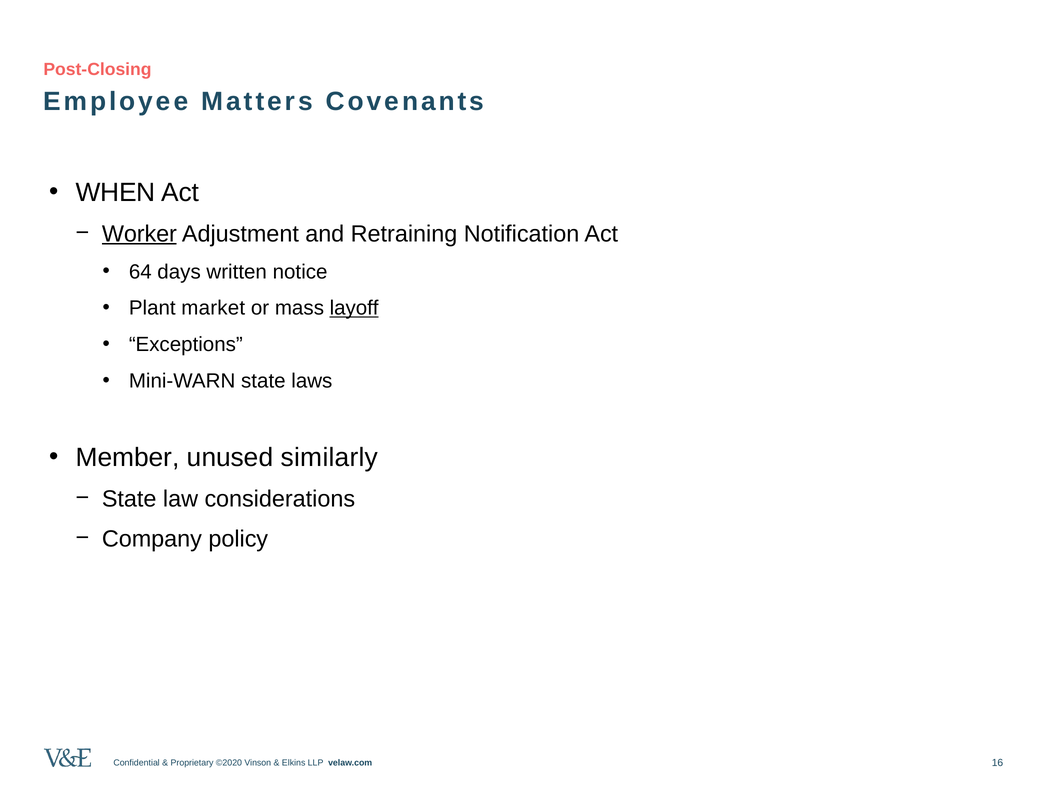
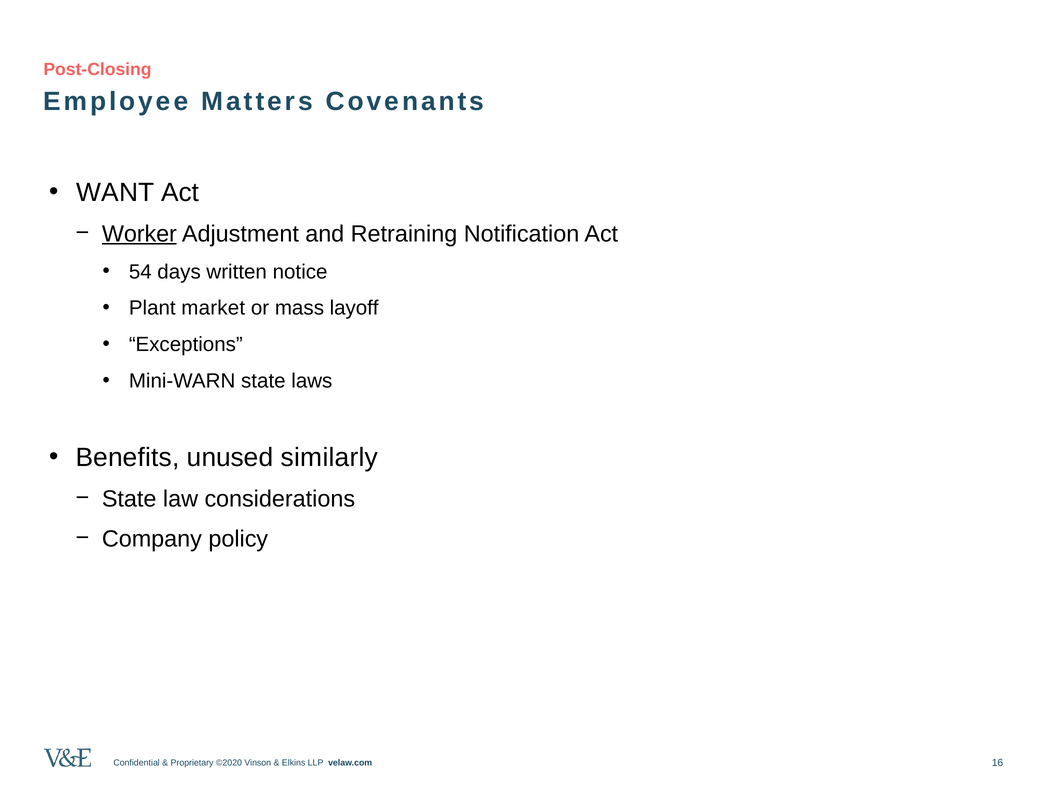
WHEN: WHEN -> WANT (115, 192)
64: 64 -> 54 (140, 271)
layoff underline: present -> none (354, 308)
Member: Member -> Benefits (127, 457)
